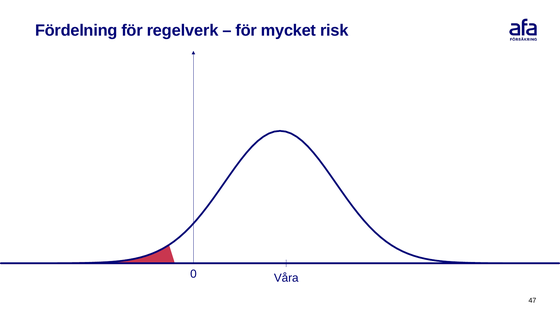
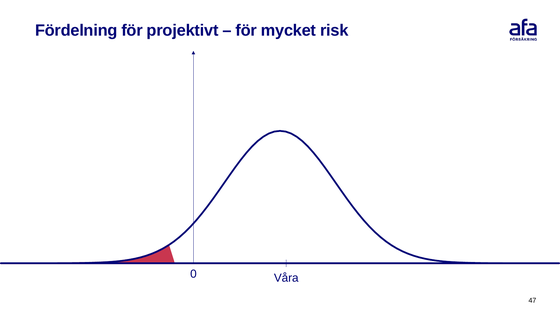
regelverk: regelverk -> projektivt (183, 30)
